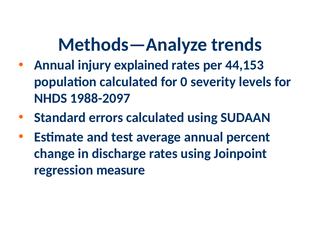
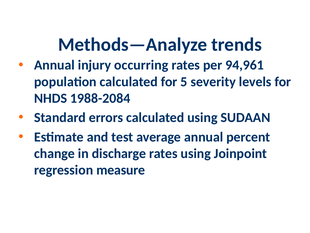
explained: explained -> occurring (141, 65)
44,153: 44,153 -> 94,961 (245, 65)
0: 0 -> 5 (184, 82)
1988-2097: 1988-2097 -> 1988-2084 (100, 98)
